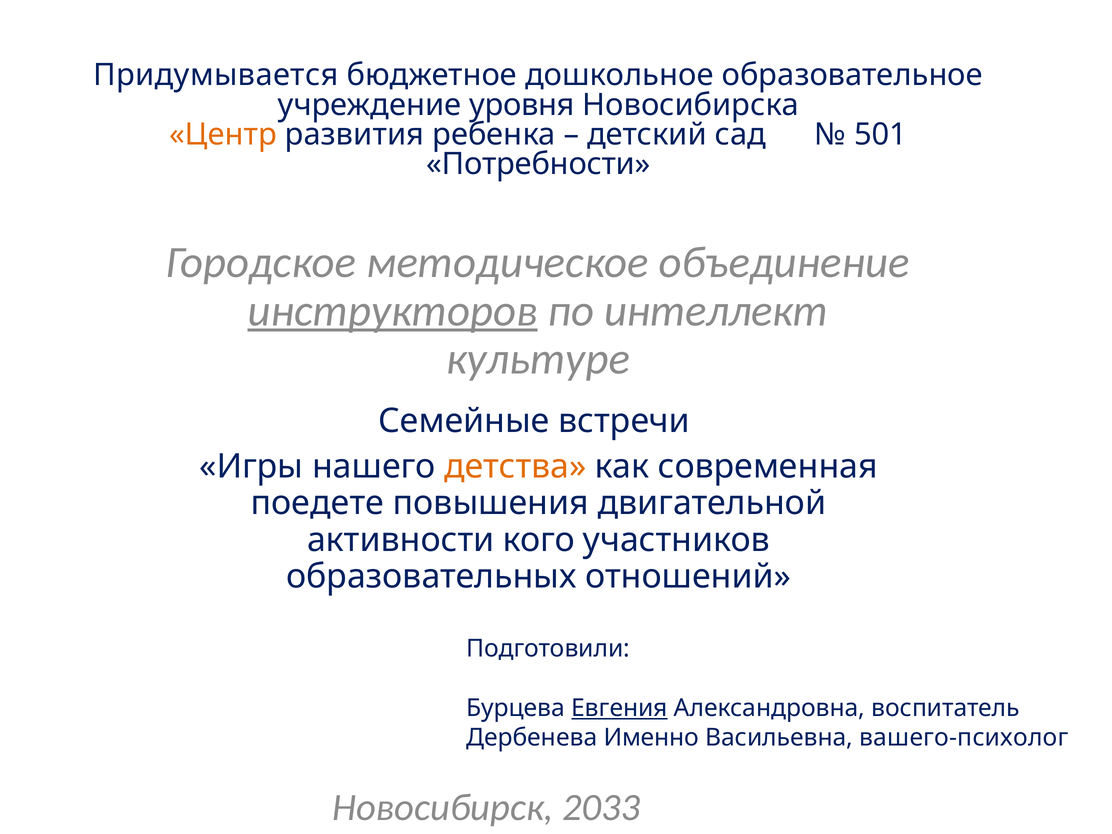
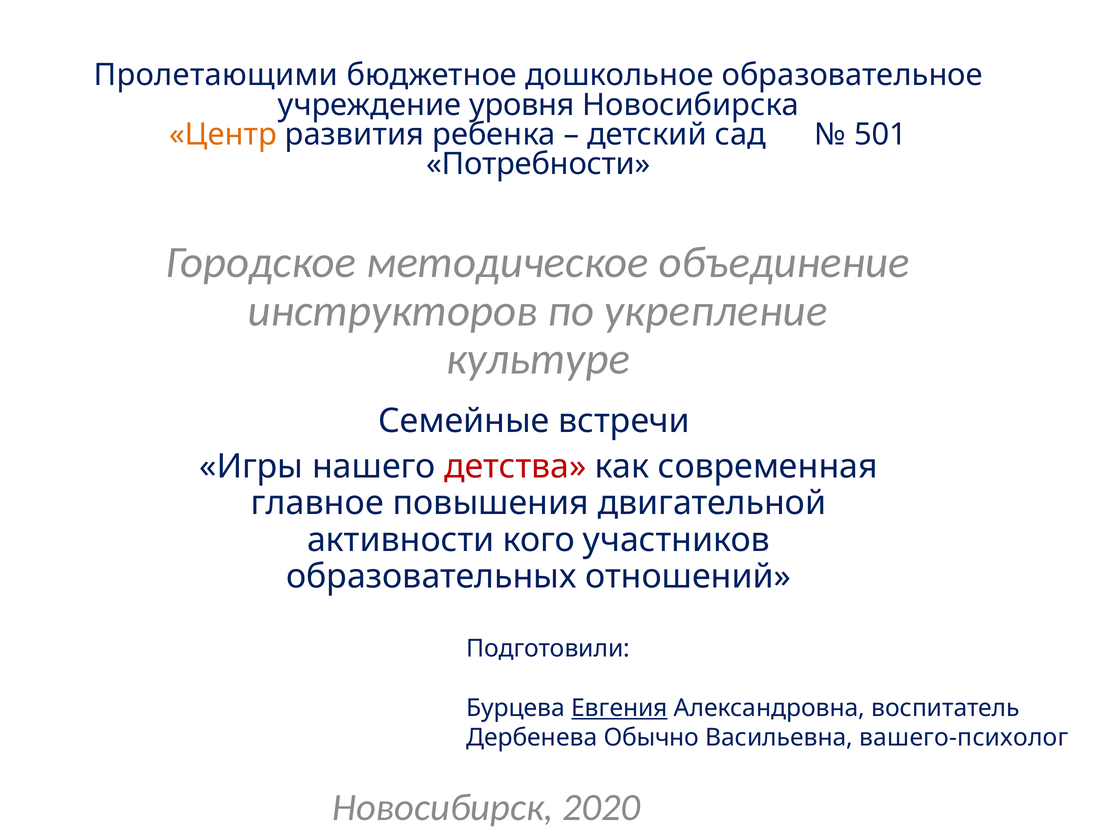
Придумывается: Придумывается -> Пролетающими (216, 75)
инструкторов underline: present -> none (393, 311)
интеллект: интеллект -> укрепление (716, 311)
детства colour: orange -> red (515, 466)
поедете: поедете -> главное (317, 503)
Именно: Именно -> Обычно (651, 738)
2033: 2033 -> 2020 (601, 807)
